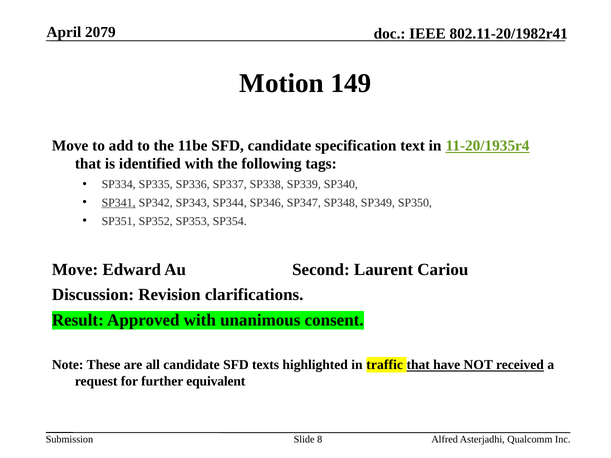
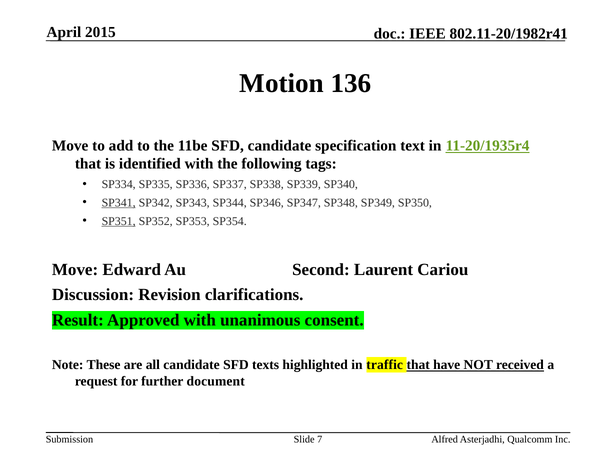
2079: 2079 -> 2015 (100, 32)
149: 149 -> 136 (351, 83)
SP351 underline: none -> present (119, 221)
equivalent: equivalent -> document (216, 381)
8: 8 -> 7 (320, 439)
